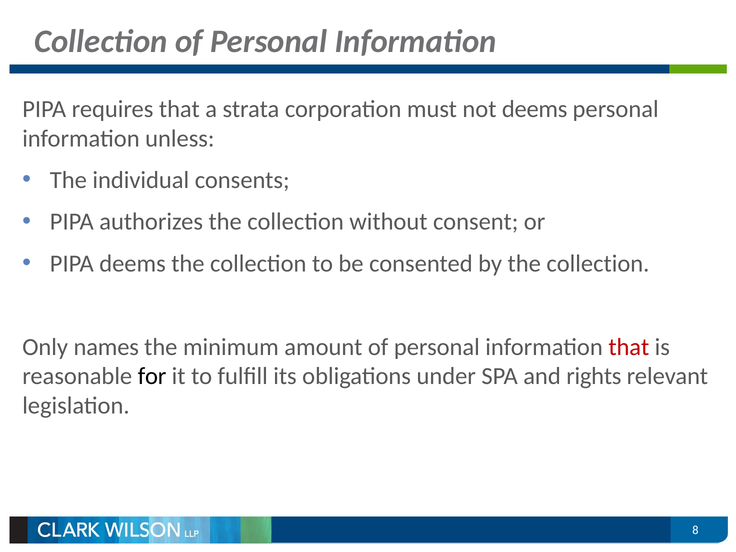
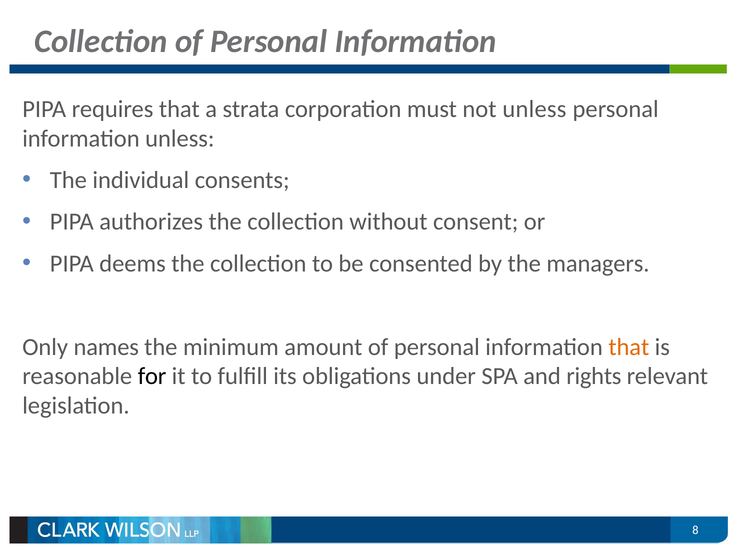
not deems: deems -> unless (534, 109)
by the collection: collection -> managers (598, 264)
that colour: red -> orange (629, 347)
